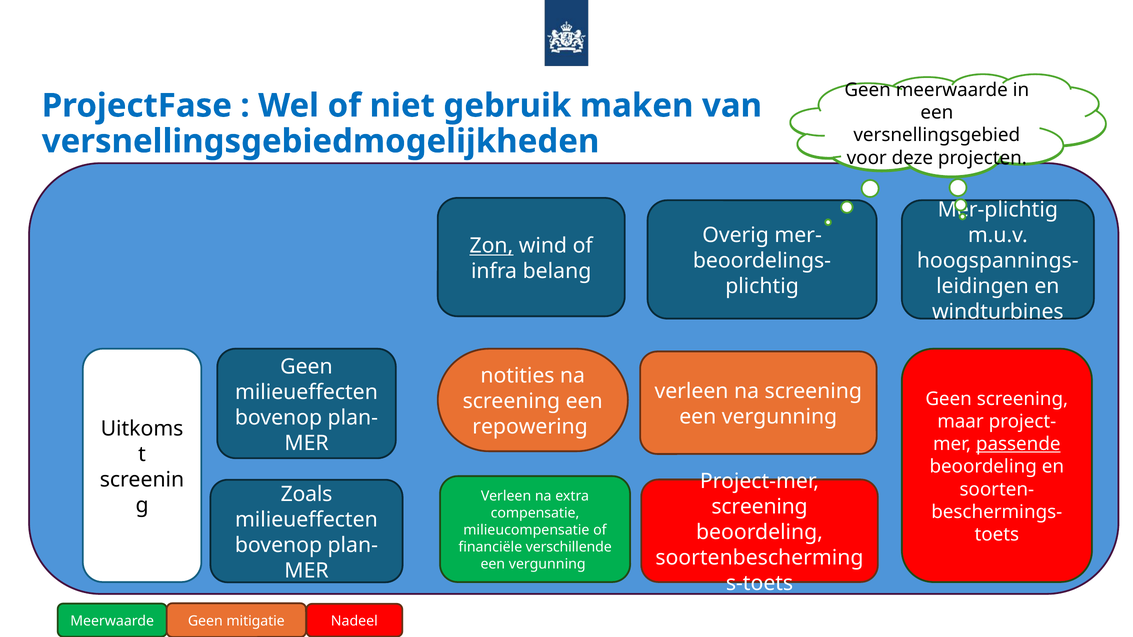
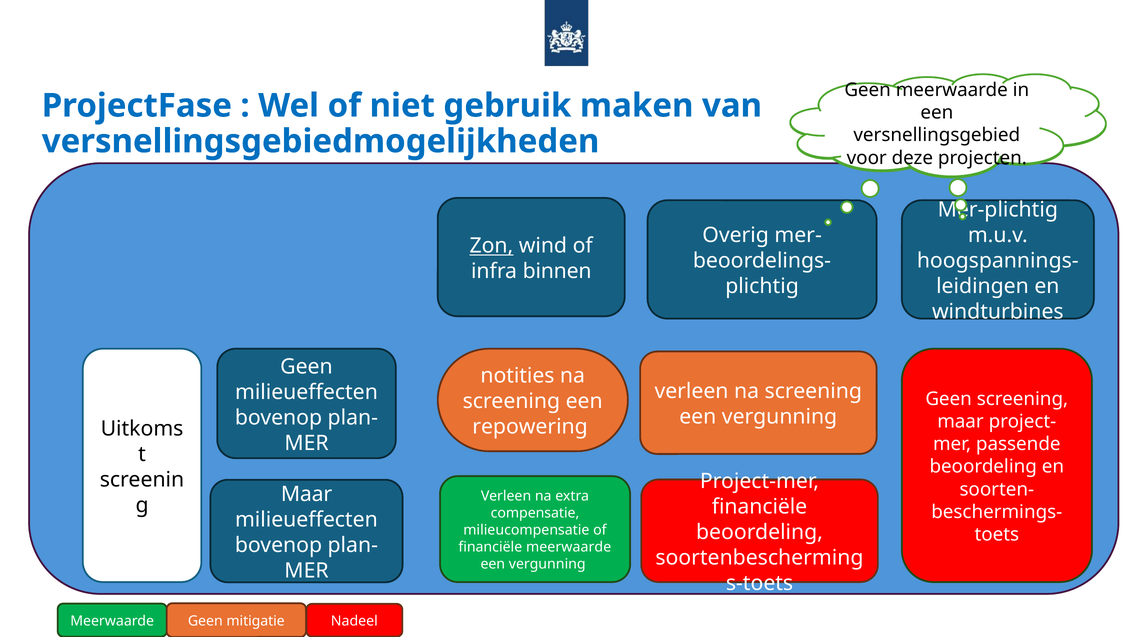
belang: belang -> binnen (557, 271)
passende underline: present -> none (1018, 444)
Zoals: Zoals -> Maar (307, 495)
screening: screening -> financiële (760, 507)
financiële verschillende: verschillende -> meerwaarde (569, 547)
